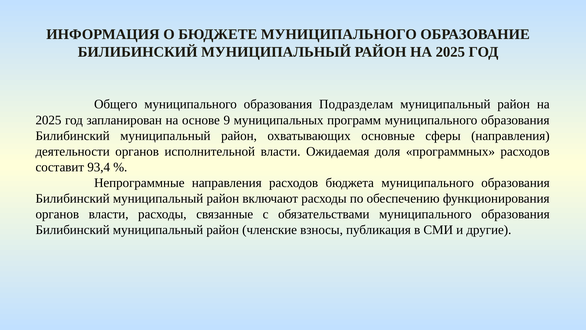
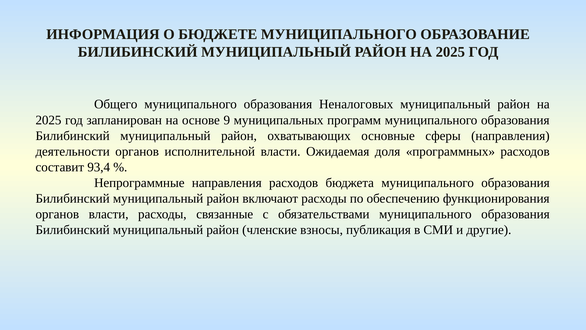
Подразделам: Подразделам -> Неналоговых (356, 104)
